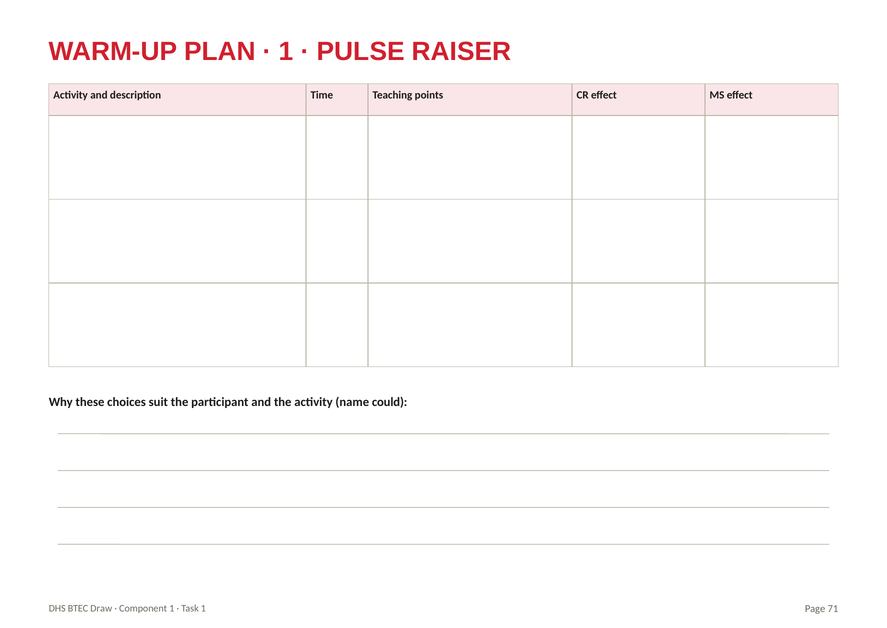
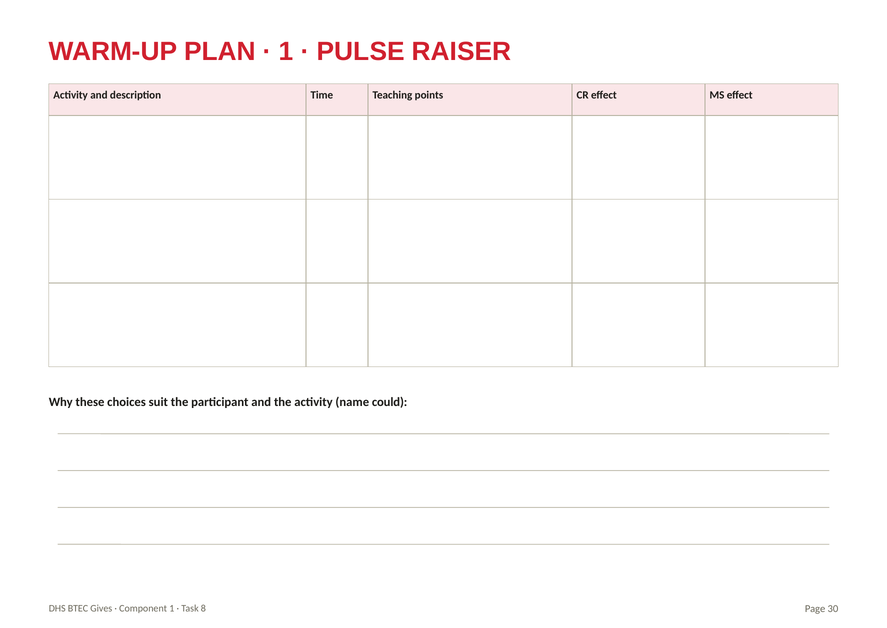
Draw: Draw -> Gives (101, 608)
Task 1: 1 -> 8 (203, 608)
71: 71 -> 30 (833, 608)
